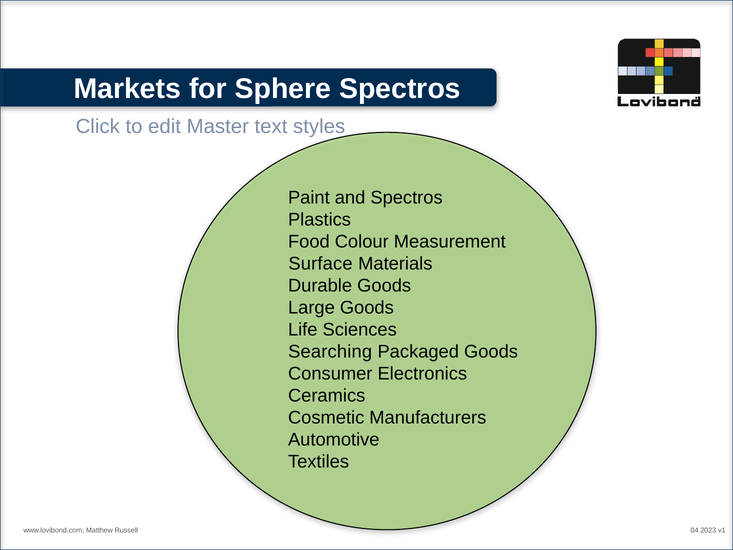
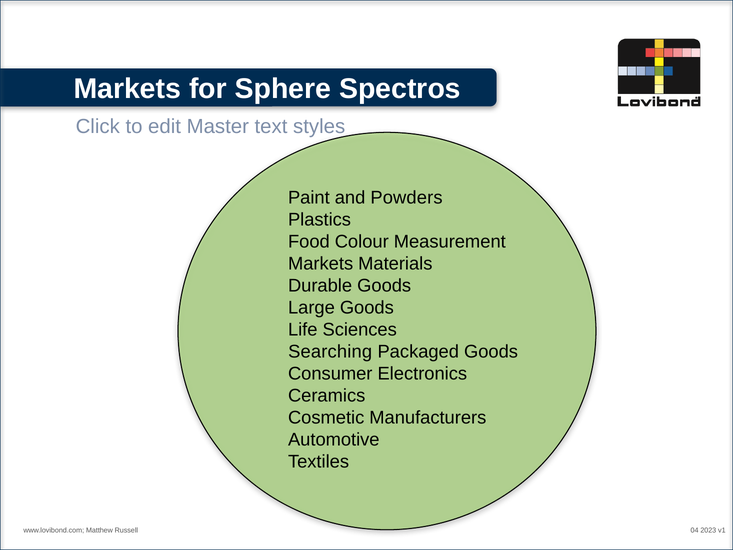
and Spectros: Spectros -> Powders (406, 198)
Surface: Surface -> Markets (321, 264)
